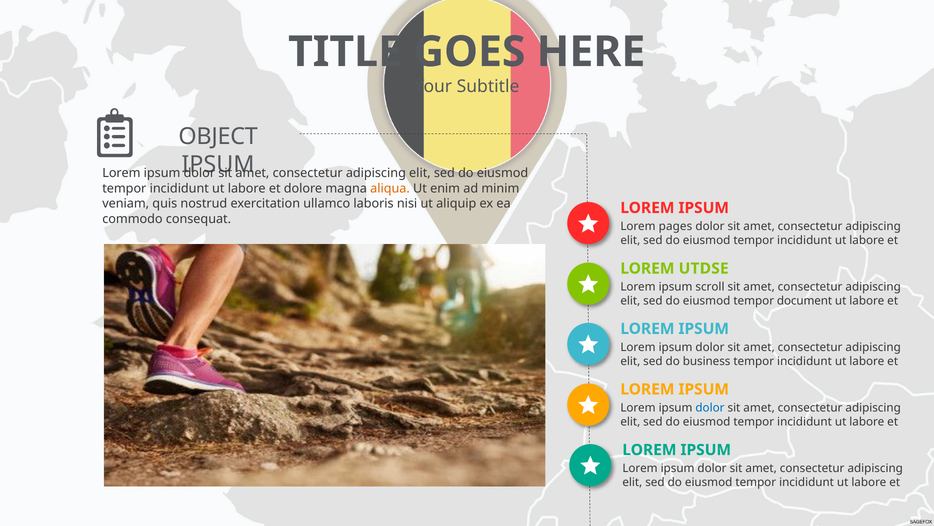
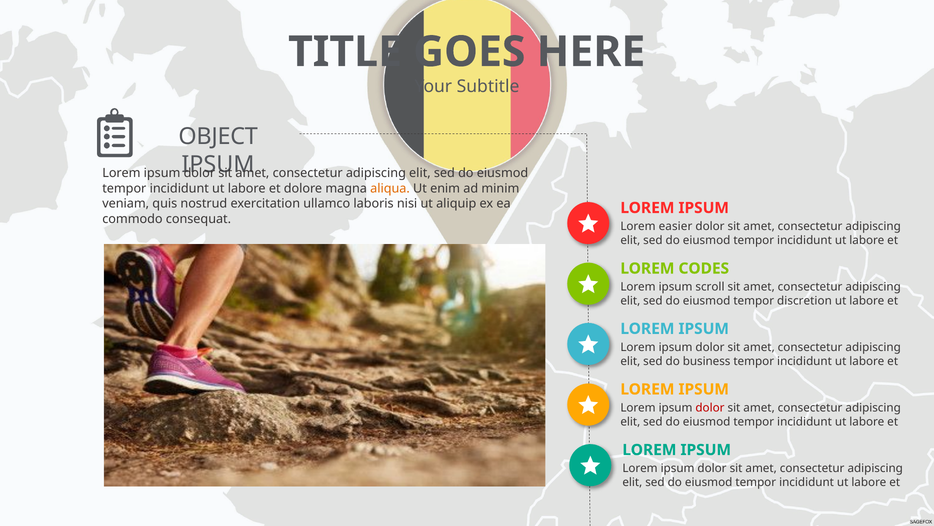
pages: pages -> easier (676, 226)
UTDSE: UTDSE -> CODES (704, 268)
document: document -> discretion (804, 301)
dolor colour: blue -> red (710, 407)
